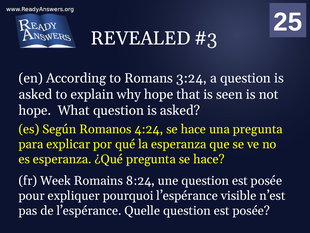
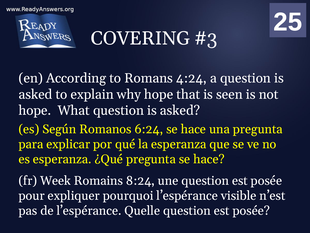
REVEALED: REVEALED -> COVERING (141, 38)
3:24: 3:24 -> 4:24 (191, 78)
4:24: 4:24 -> 6:24 (149, 129)
